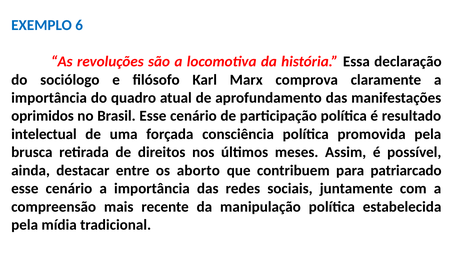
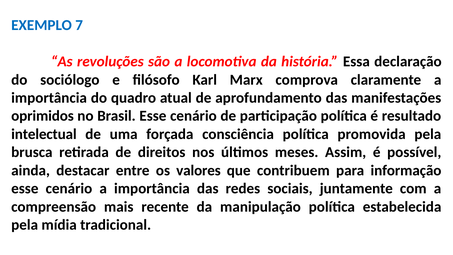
6: 6 -> 7 (79, 25)
aborto: aborto -> valores (198, 170)
patriarcado: patriarcado -> informação (406, 170)
